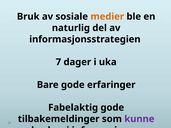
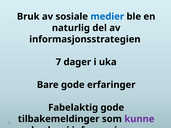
medier colour: orange -> blue (107, 17)
